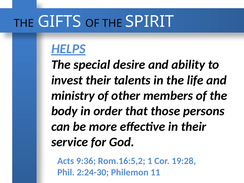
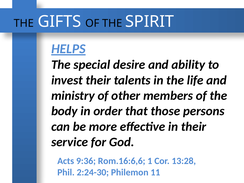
Rom.16:5,2: Rom.16:5,2 -> Rom.16:6,6 (122, 161)
19:28: 19:28 -> 13:28 (184, 161)
